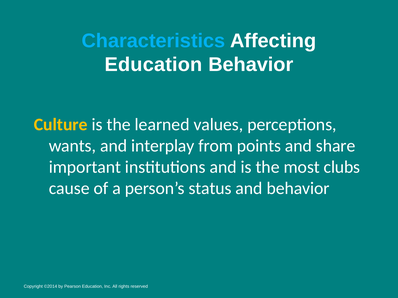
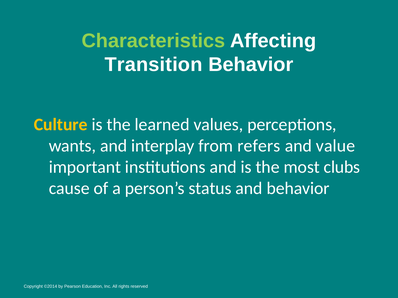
Characteristics colour: light blue -> light green (153, 41)
Education: Education -> Transition (154, 65)
points: points -> refers (259, 146)
share: share -> value (336, 146)
